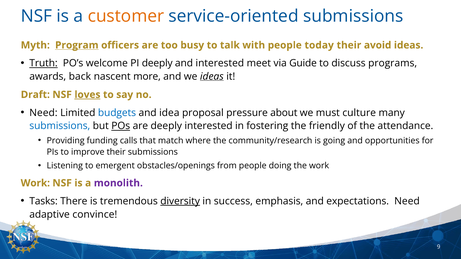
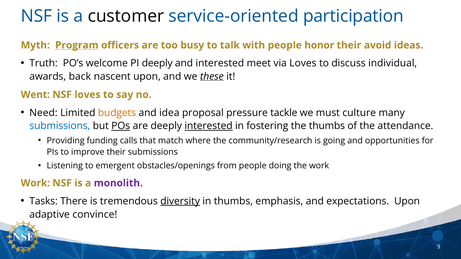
customer colour: orange -> black (126, 16)
service-oriented submissions: submissions -> participation (353, 16)
today: today -> honor (319, 45)
Truth underline: present -> none (44, 63)
via Guide: Guide -> Loves (303, 63)
programs: programs -> individual (393, 63)
nascent more: more -> upon (147, 77)
we ideas: ideas -> these (212, 77)
Draft: Draft -> Went (35, 95)
loves underline: present -> none (87, 95)
budgets colour: blue -> orange (117, 113)
about: about -> tackle (284, 113)
interested underline: none -> present (209, 126)
the friendly: friendly -> thumbs (327, 126)
in success: success -> thumbs (233, 201)
expectations Need: Need -> Upon (407, 201)
